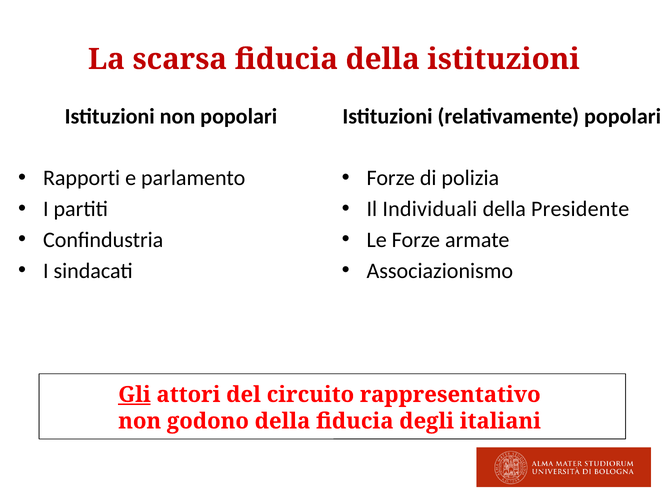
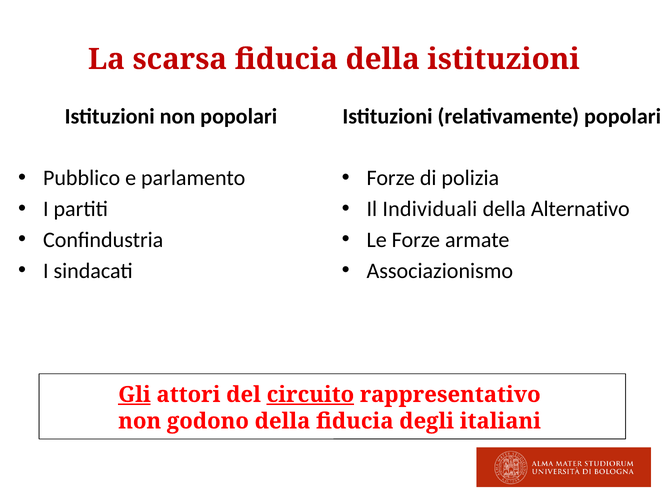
Rapporti: Rapporti -> Pubblico (82, 178)
Presidente: Presidente -> Alternativo (580, 209)
circuito underline: none -> present (310, 394)
